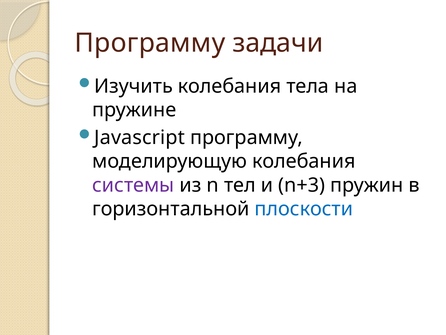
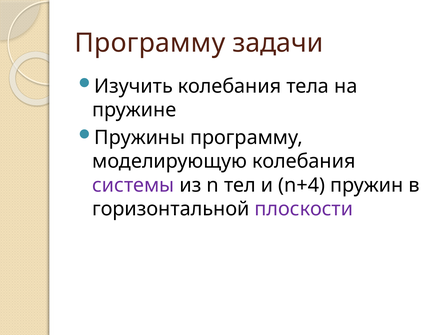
Javascript: Javascript -> Пружины (140, 137)
n+3: n+3 -> n+4 (302, 185)
плоскости colour: blue -> purple (304, 209)
